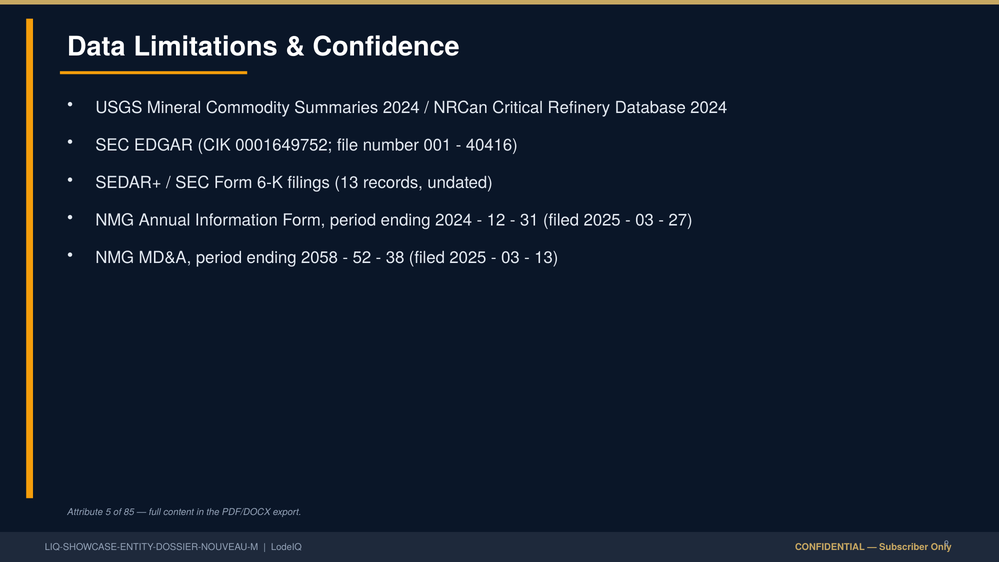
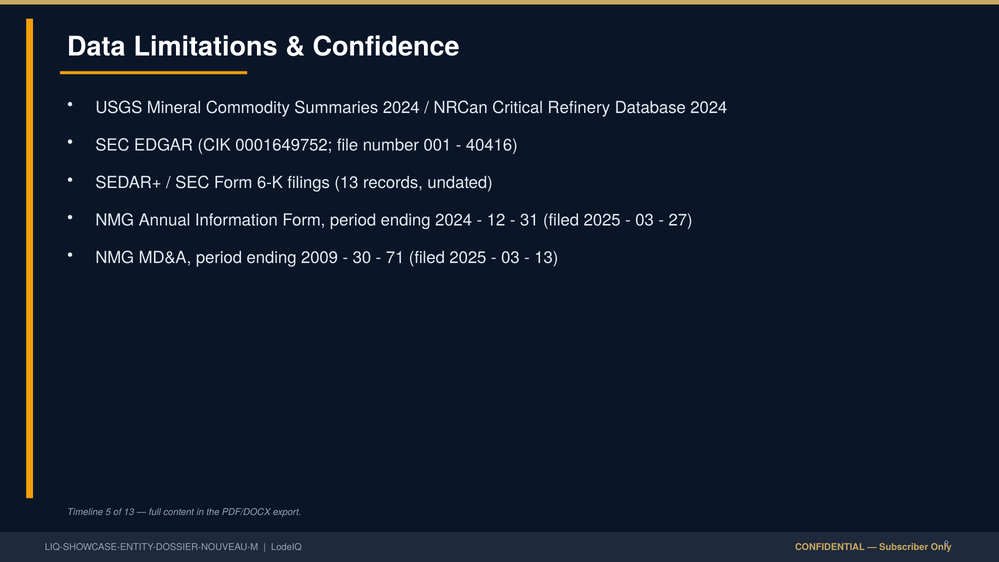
2058: 2058 -> 2009 (320, 258)
52: 52 -> 30 (362, 258)
38: 38 -> 71 (395, 258)
Attribute: Attribute -> Timeline (85, 512)
of 85: 85 -> 13 (129, 512)
